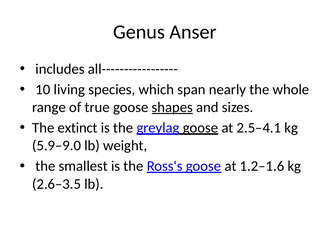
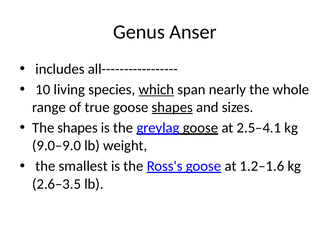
which underline: none -> present (156, 90)
The extinct: extinct -> shapes (78, 128)
5.9–9.0: 5.9–9.0 -> 9.0–9.0 (57, 146)
